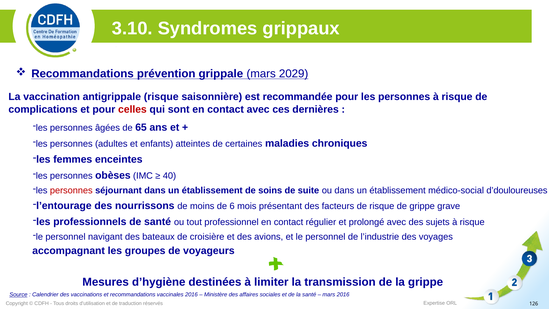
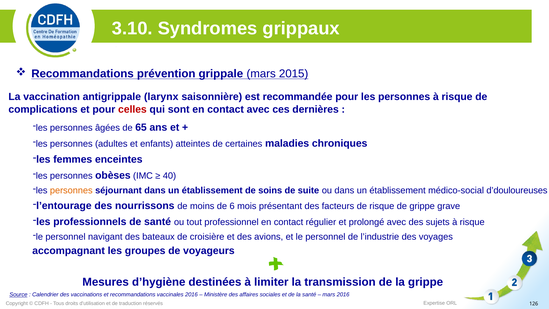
2029: 2029 -> 2015 (294, 74)
antigrippale risque: risque -> larynx (161, 97)
personnes colour: red -> orange (71, 190)
